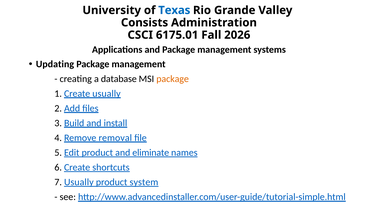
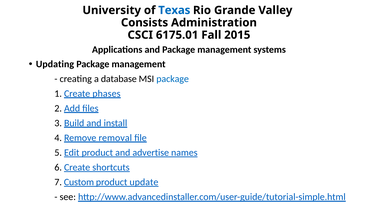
2026: 2026 -> 2015 (237, 35)
package colour: orange -> blue (173, 79)
Create usually: usually -> phases (106, 93)
eliminate: eliminate -> advertise (151, 152)
7 Usually: Usually -> Custom (79, 182)
system: system -> update (144, 182)
